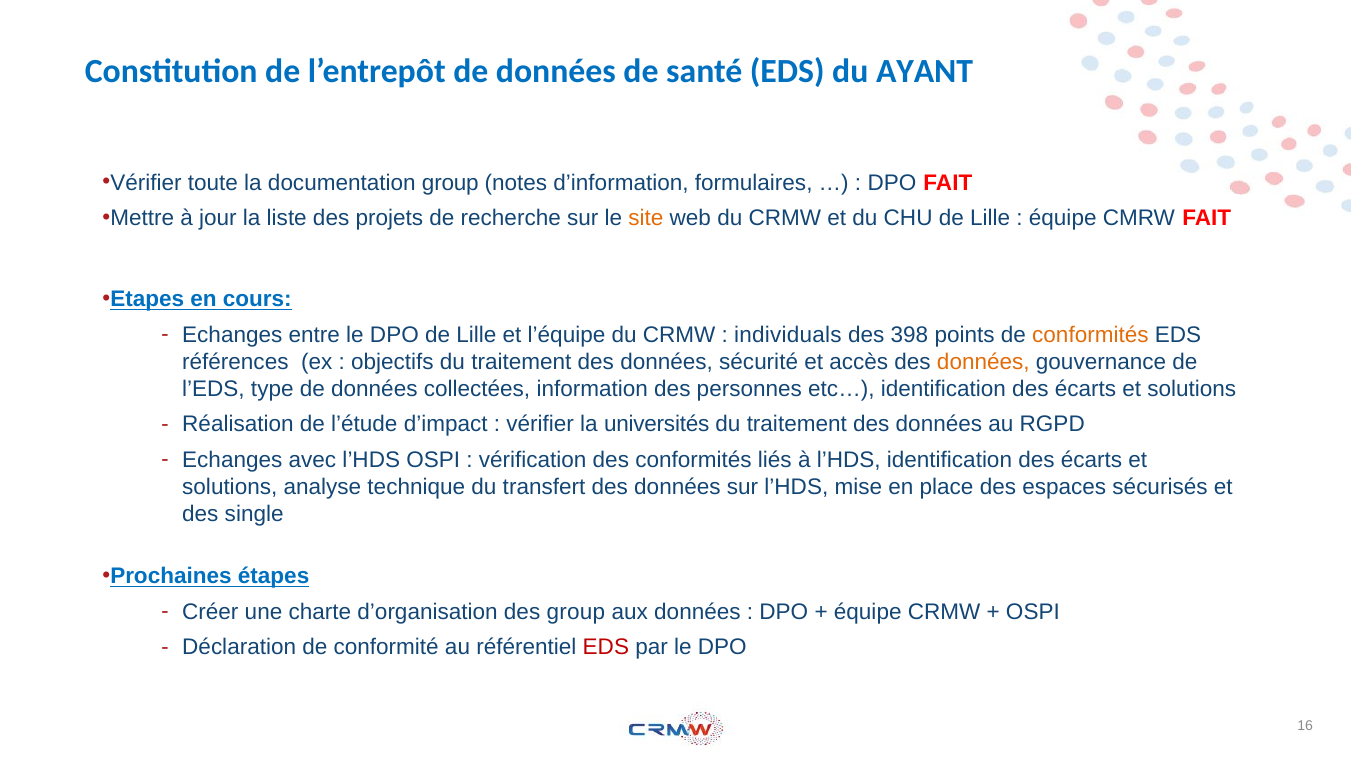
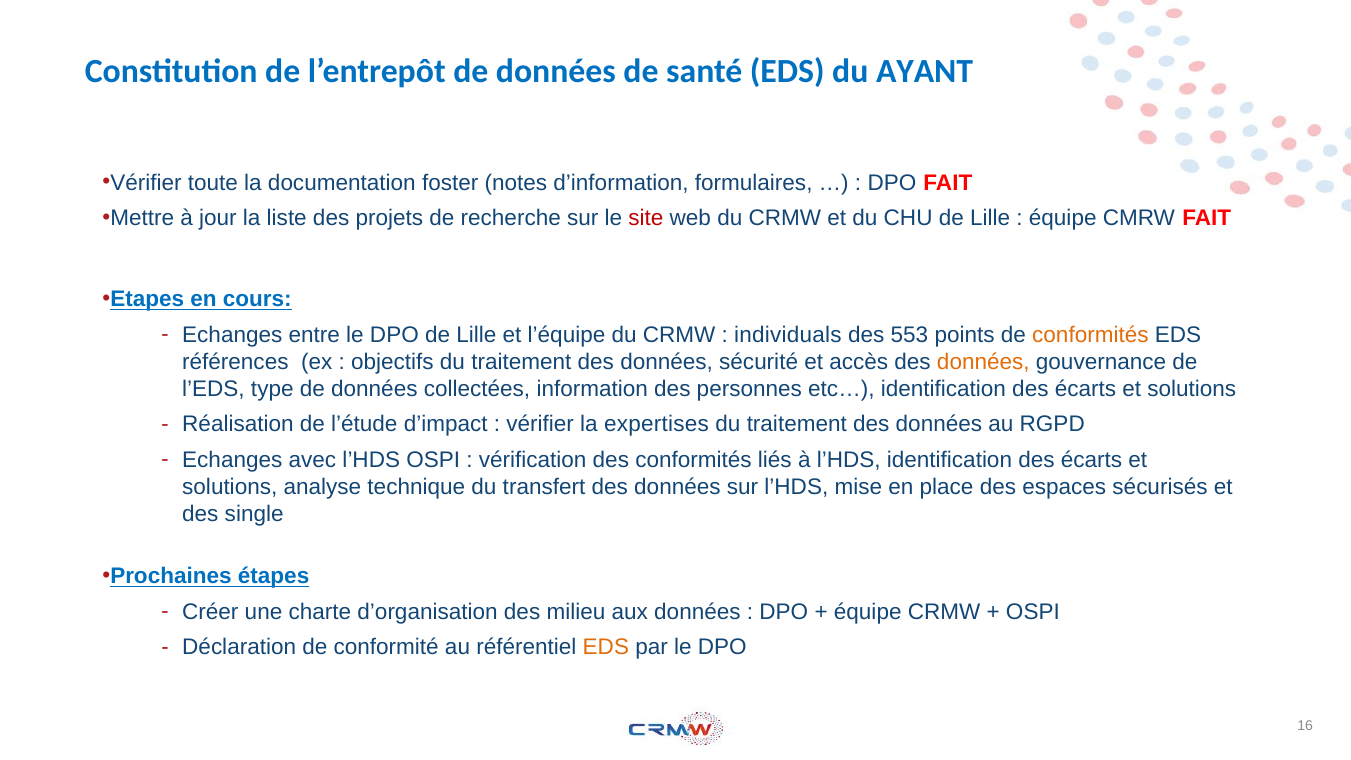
documentation group: group -> foster (450, 183)
site colour: orange -> red (646, 218)
398: 398 -> 553 (909, 335)
universités: universités -> expertises (656, 424)
des group: group -> milieu (576, 612)
EDS colour: red -> orange (606, 647)
